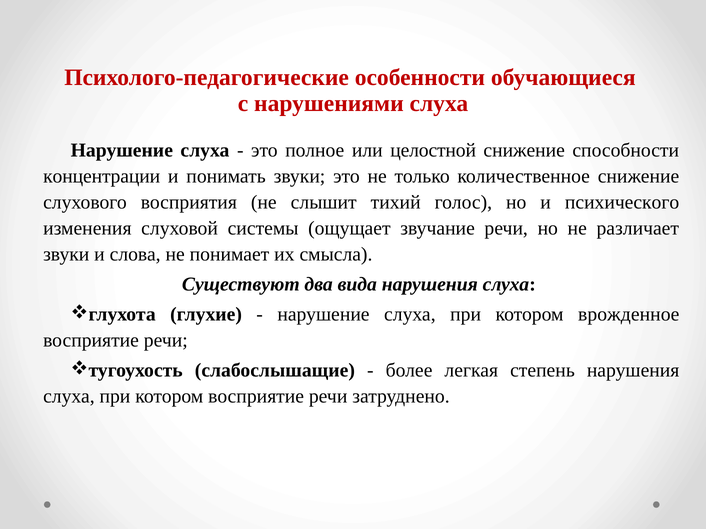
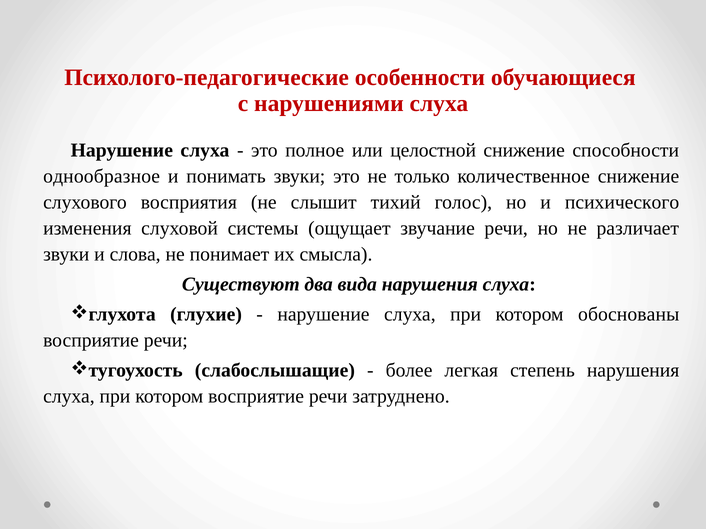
концентрации: концентрации -> однообразное (102, 176)
врожденное: врожденное -> обоснованы (629, 315)
